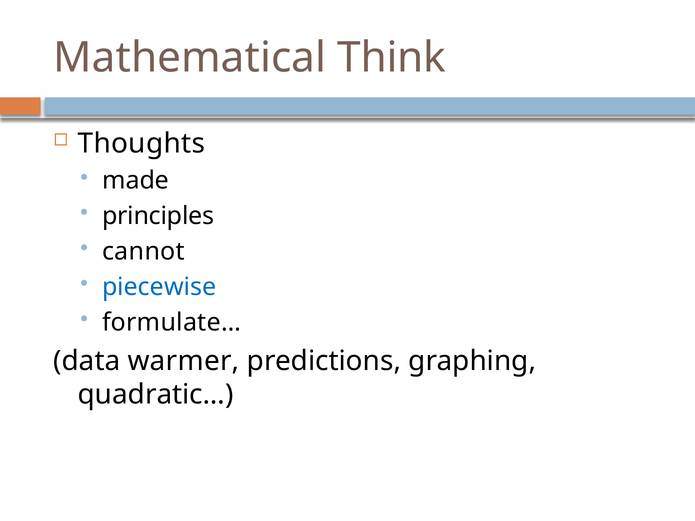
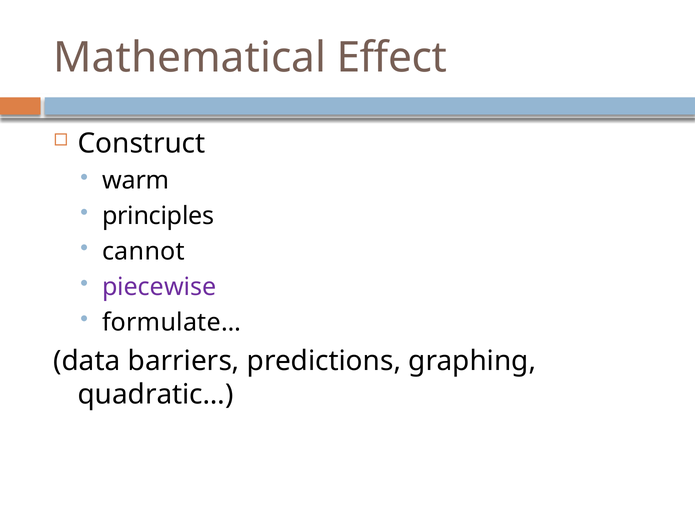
Think: Think -> Effect (392, 58)
Thoughts: Thoughts -> Construct (142, 144)
made: made -> warm (136, 181)
piecewise colour: blue -> purple (159, 287)
warmer: warmer -> barriers (184, 361)
